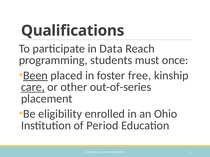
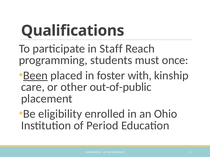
Data: Data -> Staff (111, 49)
free: free -> with (140, 76)
care underline: present -> none (33, 87)
out-of-series: out-of-series -> out-of-public (121, 87)
